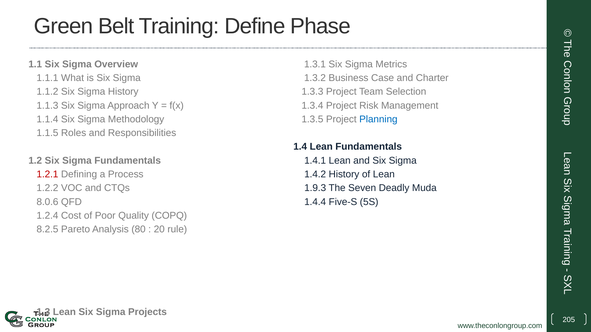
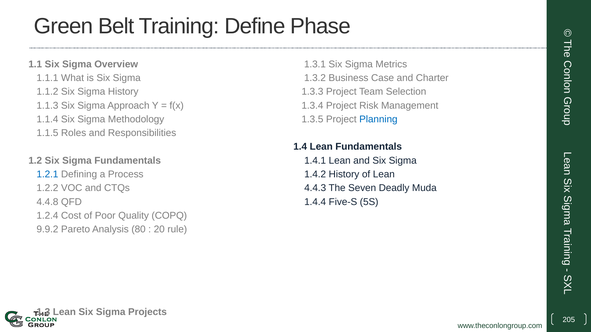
1.2.1 colour: red -> blue (47, 175)
1.9.3: 1.9.3 -> 4.4.3 (315, 188)
8.0.6: 8.0.6 -> 4.4.8 (47, 202)
8.2.5: 8.2.5 -> 9.9.2 (47, 230)
